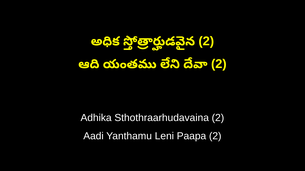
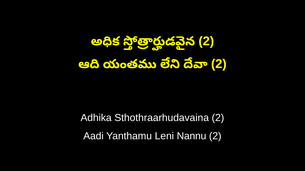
Paapa: Paapa -> Nannu (192, 136)
